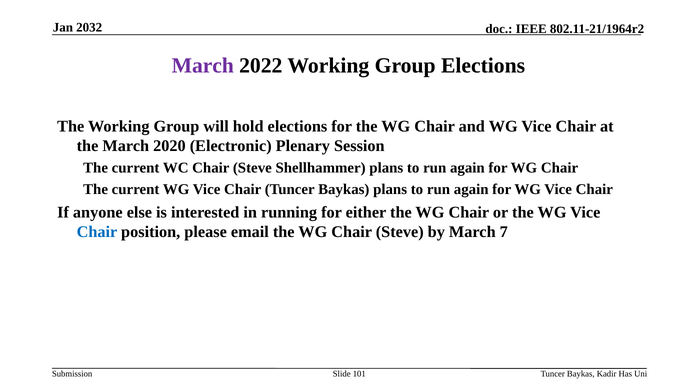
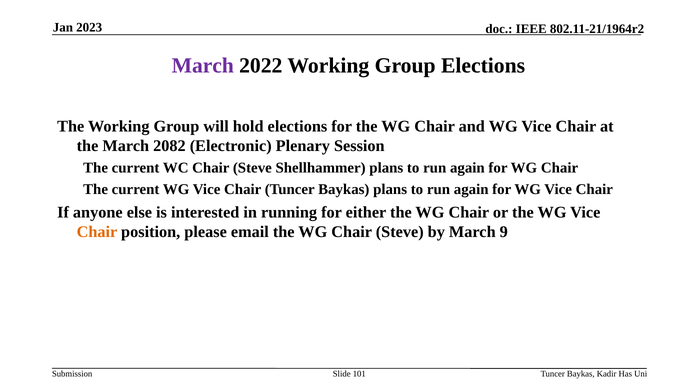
2032: 2032 -> 2023 (89, 28)
2020: 2020 -> 2082 (169, 146)
Chair colour: blue -> orange (97, 232)
7: 7 -> 9 (504, 232)
